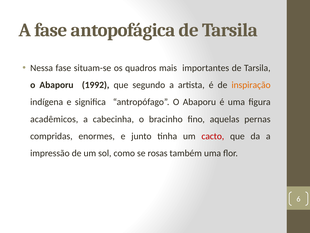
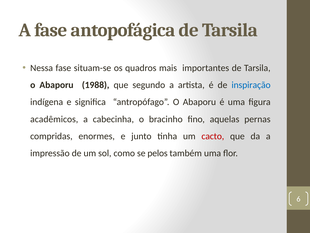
1992: 1992 -> 1988 (96, 85)
inspiração colour: orange -> blue (251, 85)
rosas: rosas -> pelos (158, 153)
